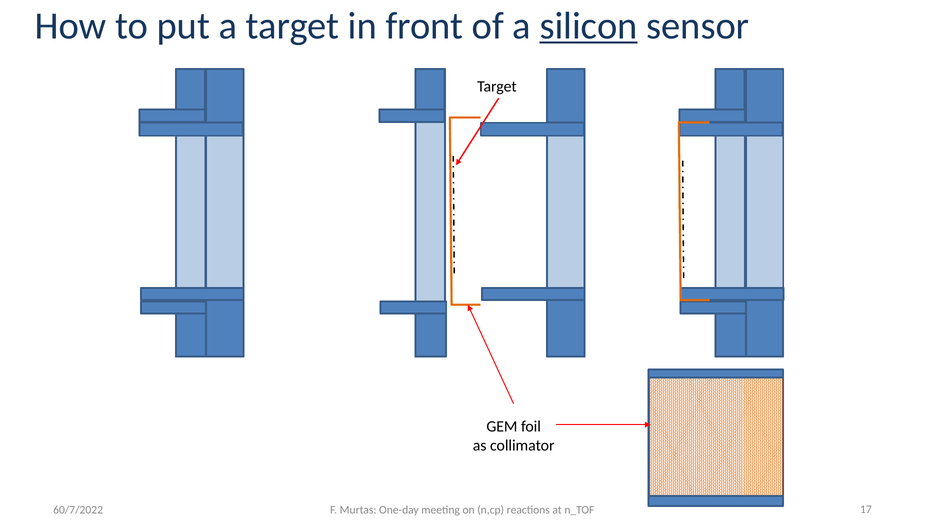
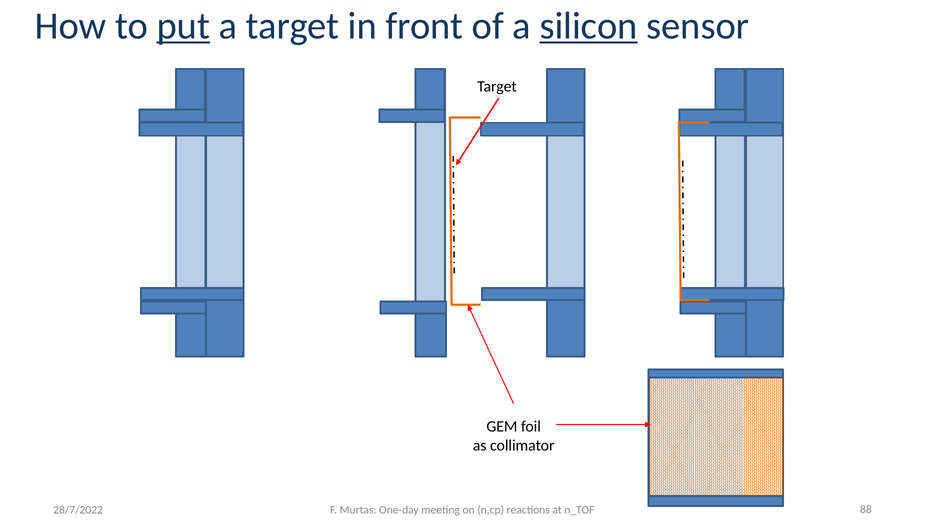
put underline: none -> present (183, 26)
60/7/2022: 60/7/2022 -> 28/7/2022 (78, 509)
17: 17 -> 88 (866, 509)
